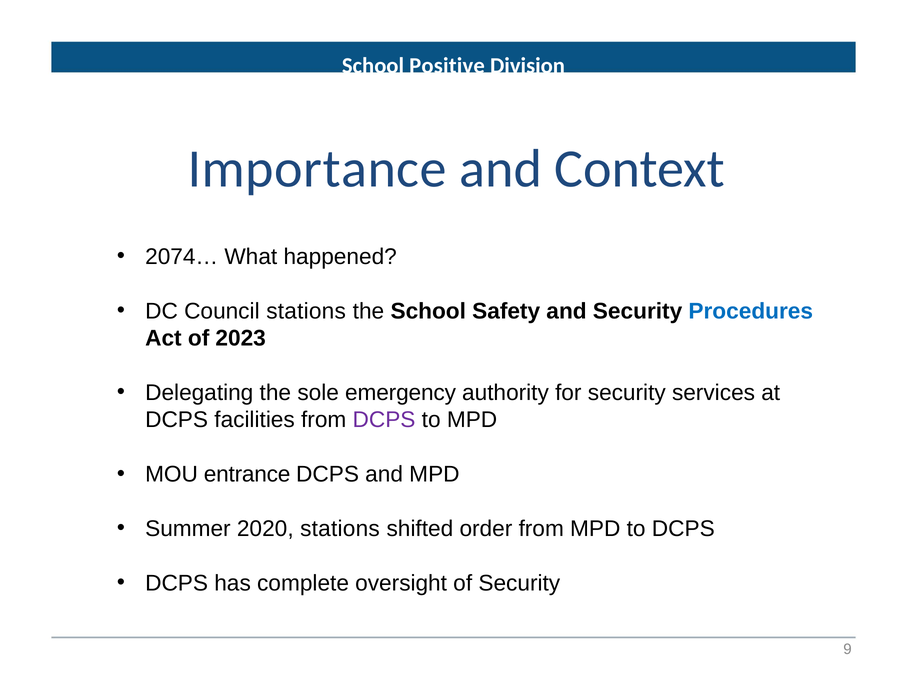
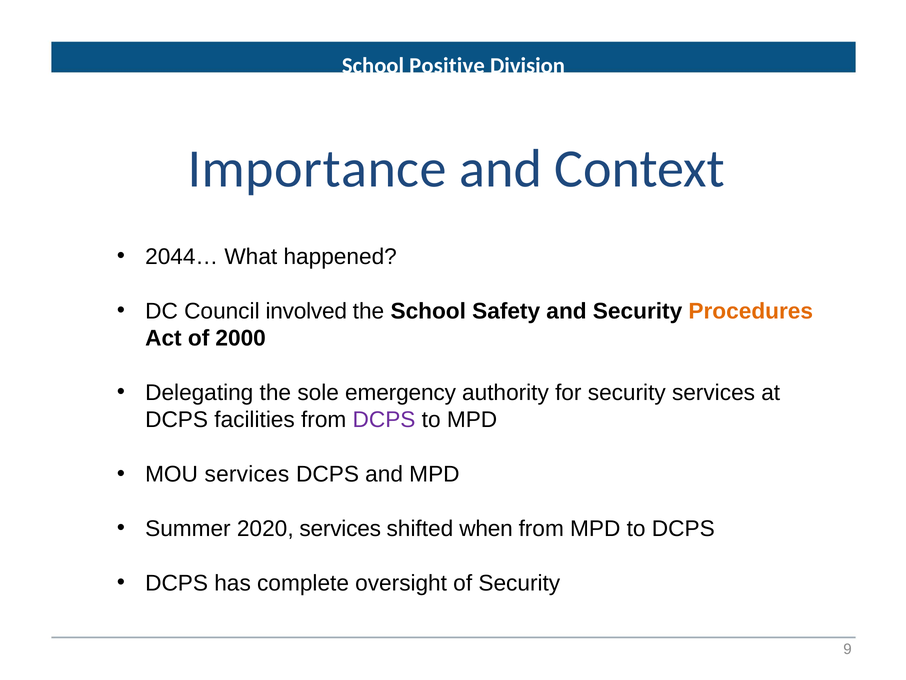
2074…: 2074… -> 2044… (182, 257)
Council stations: stations -> involved (306, 311)
Procedures colour: blue -> orange (751, 311)
2023: 2023 -> 2000 (241, 338)
MOU entrance: entrance -> services (247, 474)
2020 stations: stations -> services (340, 528)
order: order -> when (486, 528)
